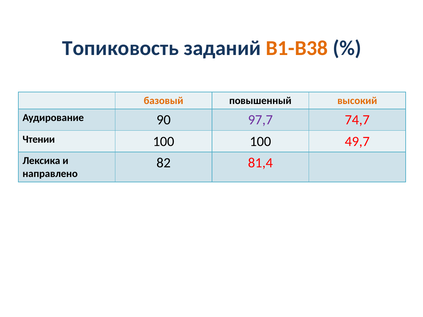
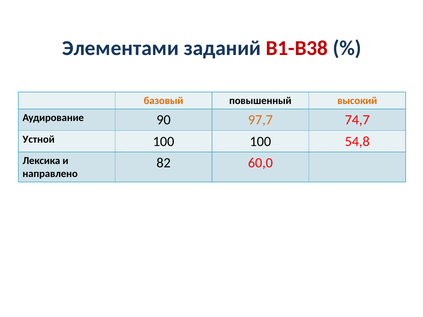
Топиковость: Топиковость -> Элементами (121, 48)
В1-В38 colour: orange -> red (297, 48)
97,7 colour: purple -> orange (260, 120)
Чтении: Чтении -> Устной (39, 139)
49,7: 49,7 -> 54,8 (357, 141)
81,4: 81,4 -> 60,0 (260, 163)
